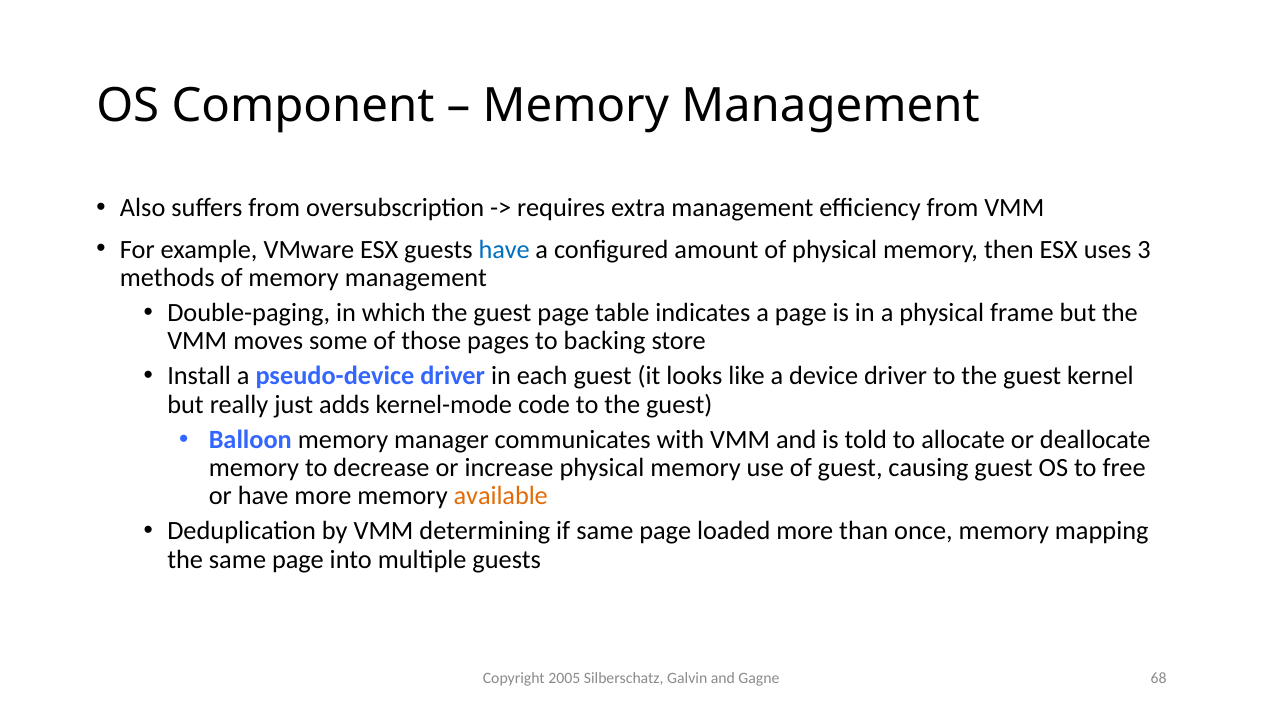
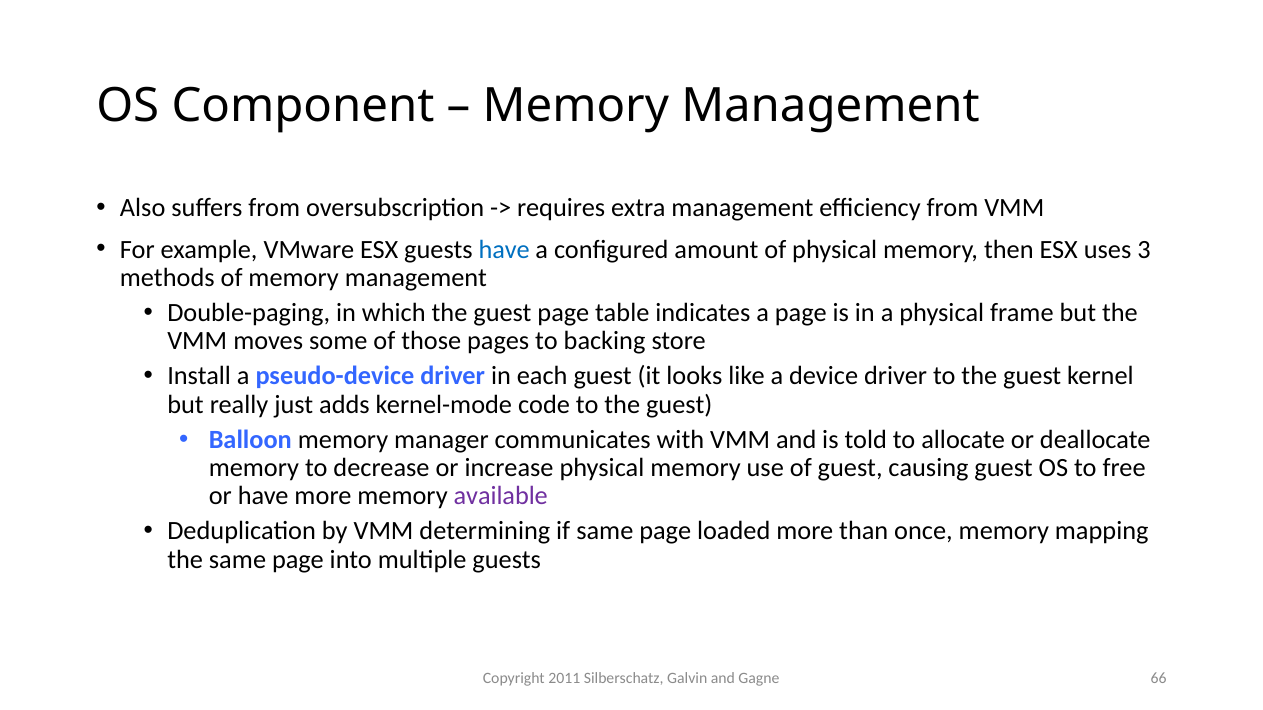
available colour: orange -> purple (501, 497)
2005: 2005 -> 2011 (564, 678)
68: 68 -> 66 (1159, 678)
